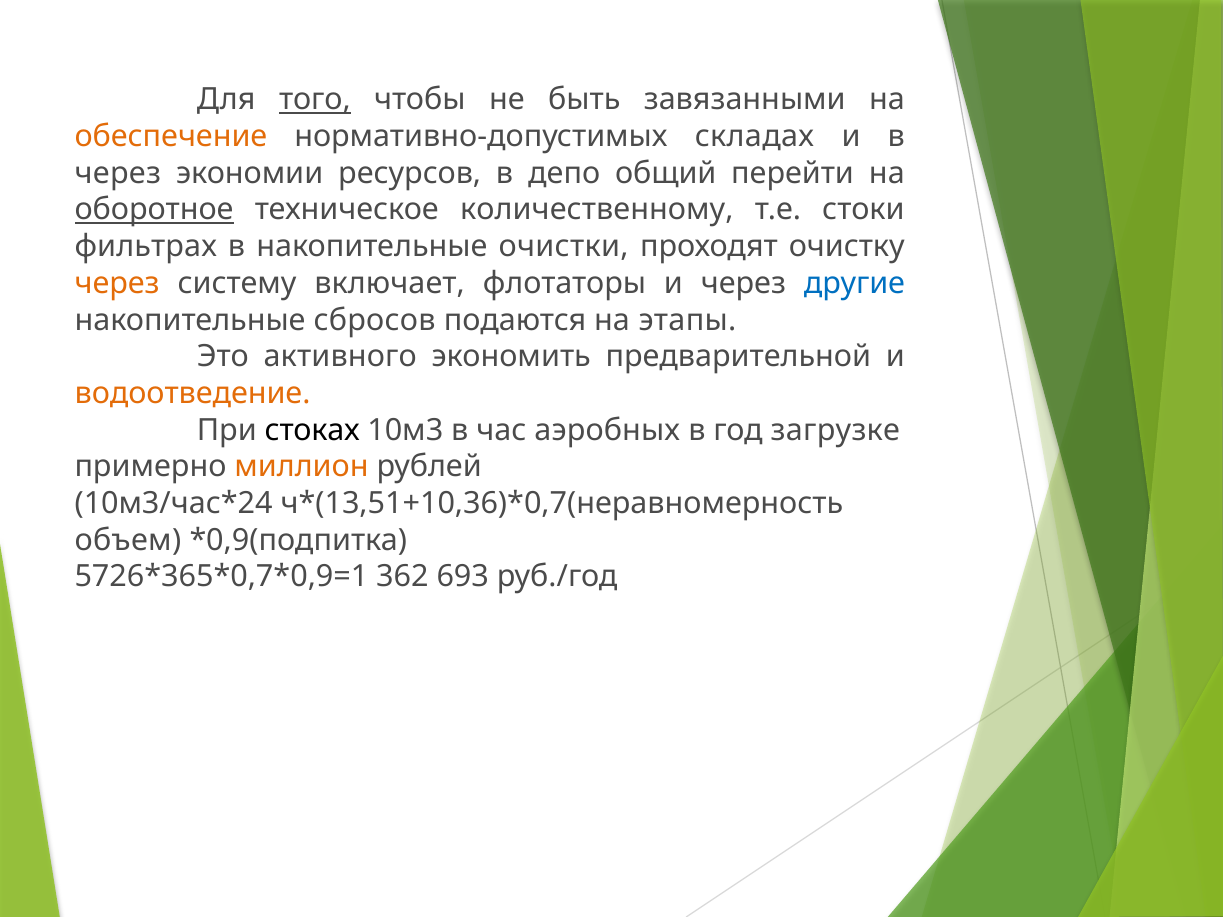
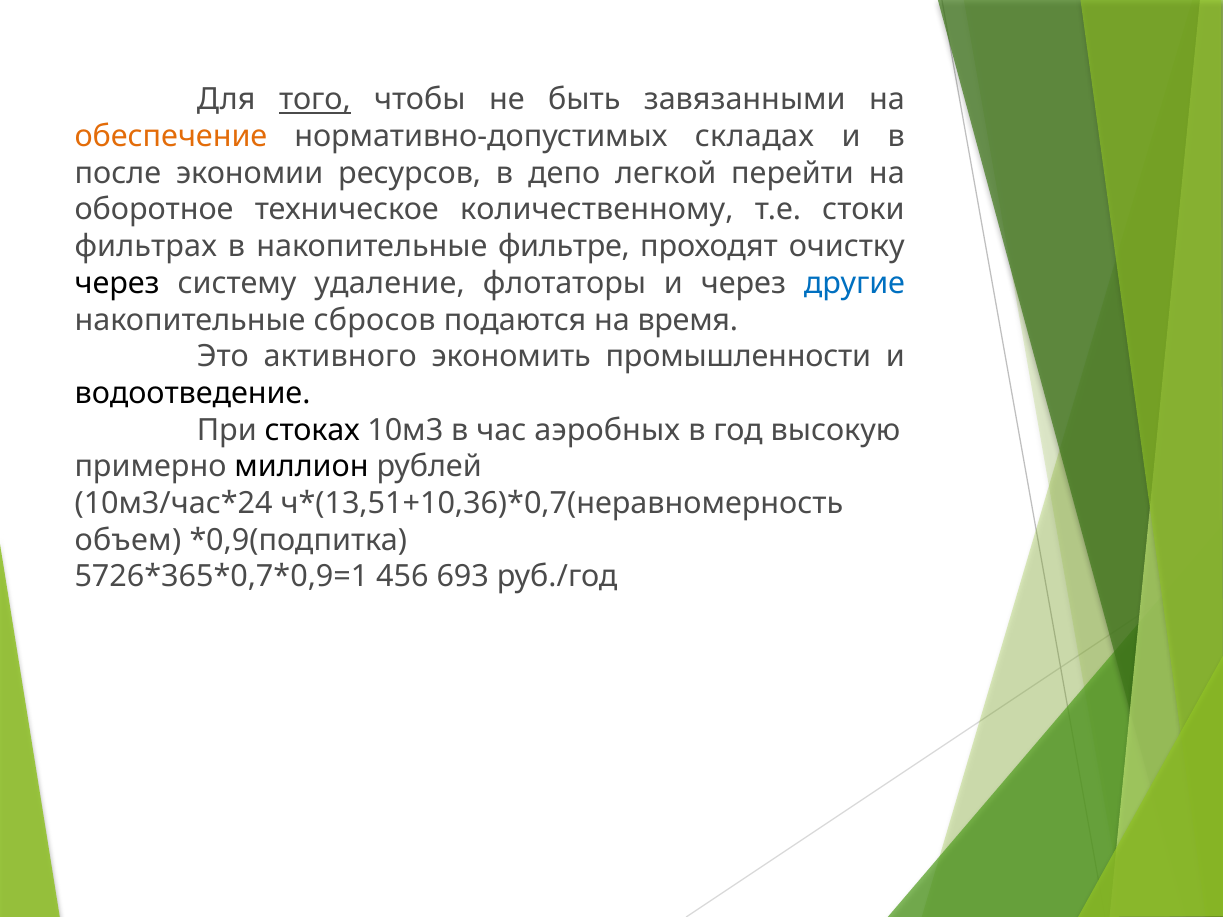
через: через -> после (118, 173)
общий: общий -> легкой (666, 173)
оборотное underline: present -> none (154, 210)
очистки: очистки -> фильтре (564, 247)
через colour: orange -> black (117, 283)
включает: включает -> удаление (390, 283)
этапы: этапы -> время (688, 320)
предварительной: предварительной -> промышленности (738, 357)
водоотведение colour: orange -> black (193, 393)
загрузке: загрузке -> высокую (836, 430)
миллион colour: orange -> black (302, 467)
362: 362 -> 456 (402, 577)
